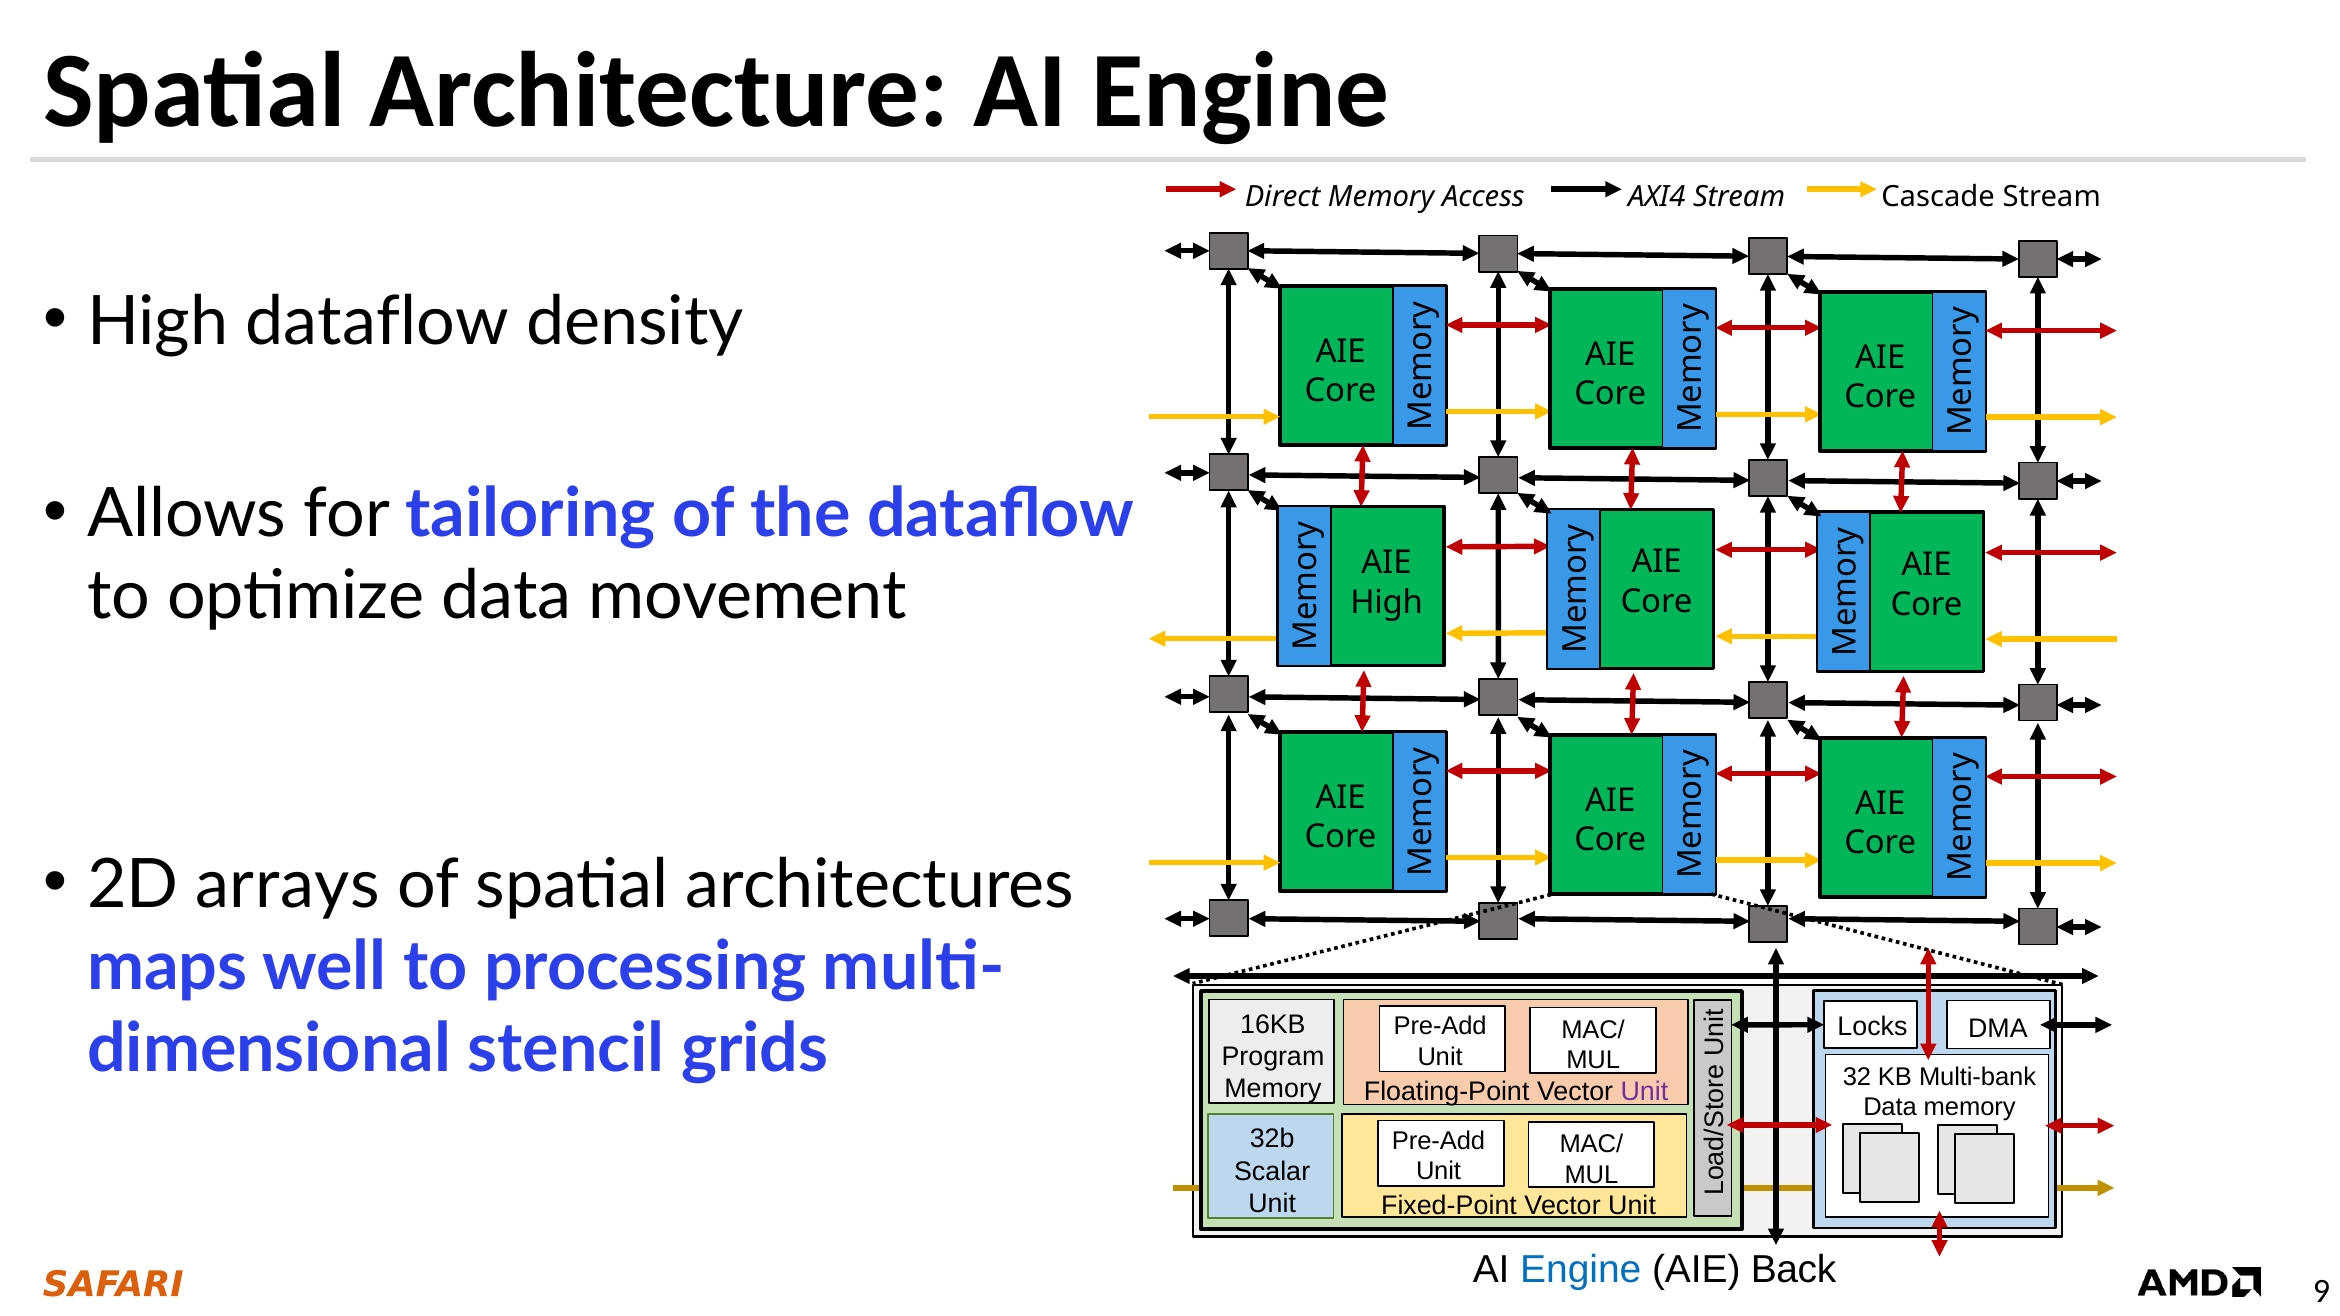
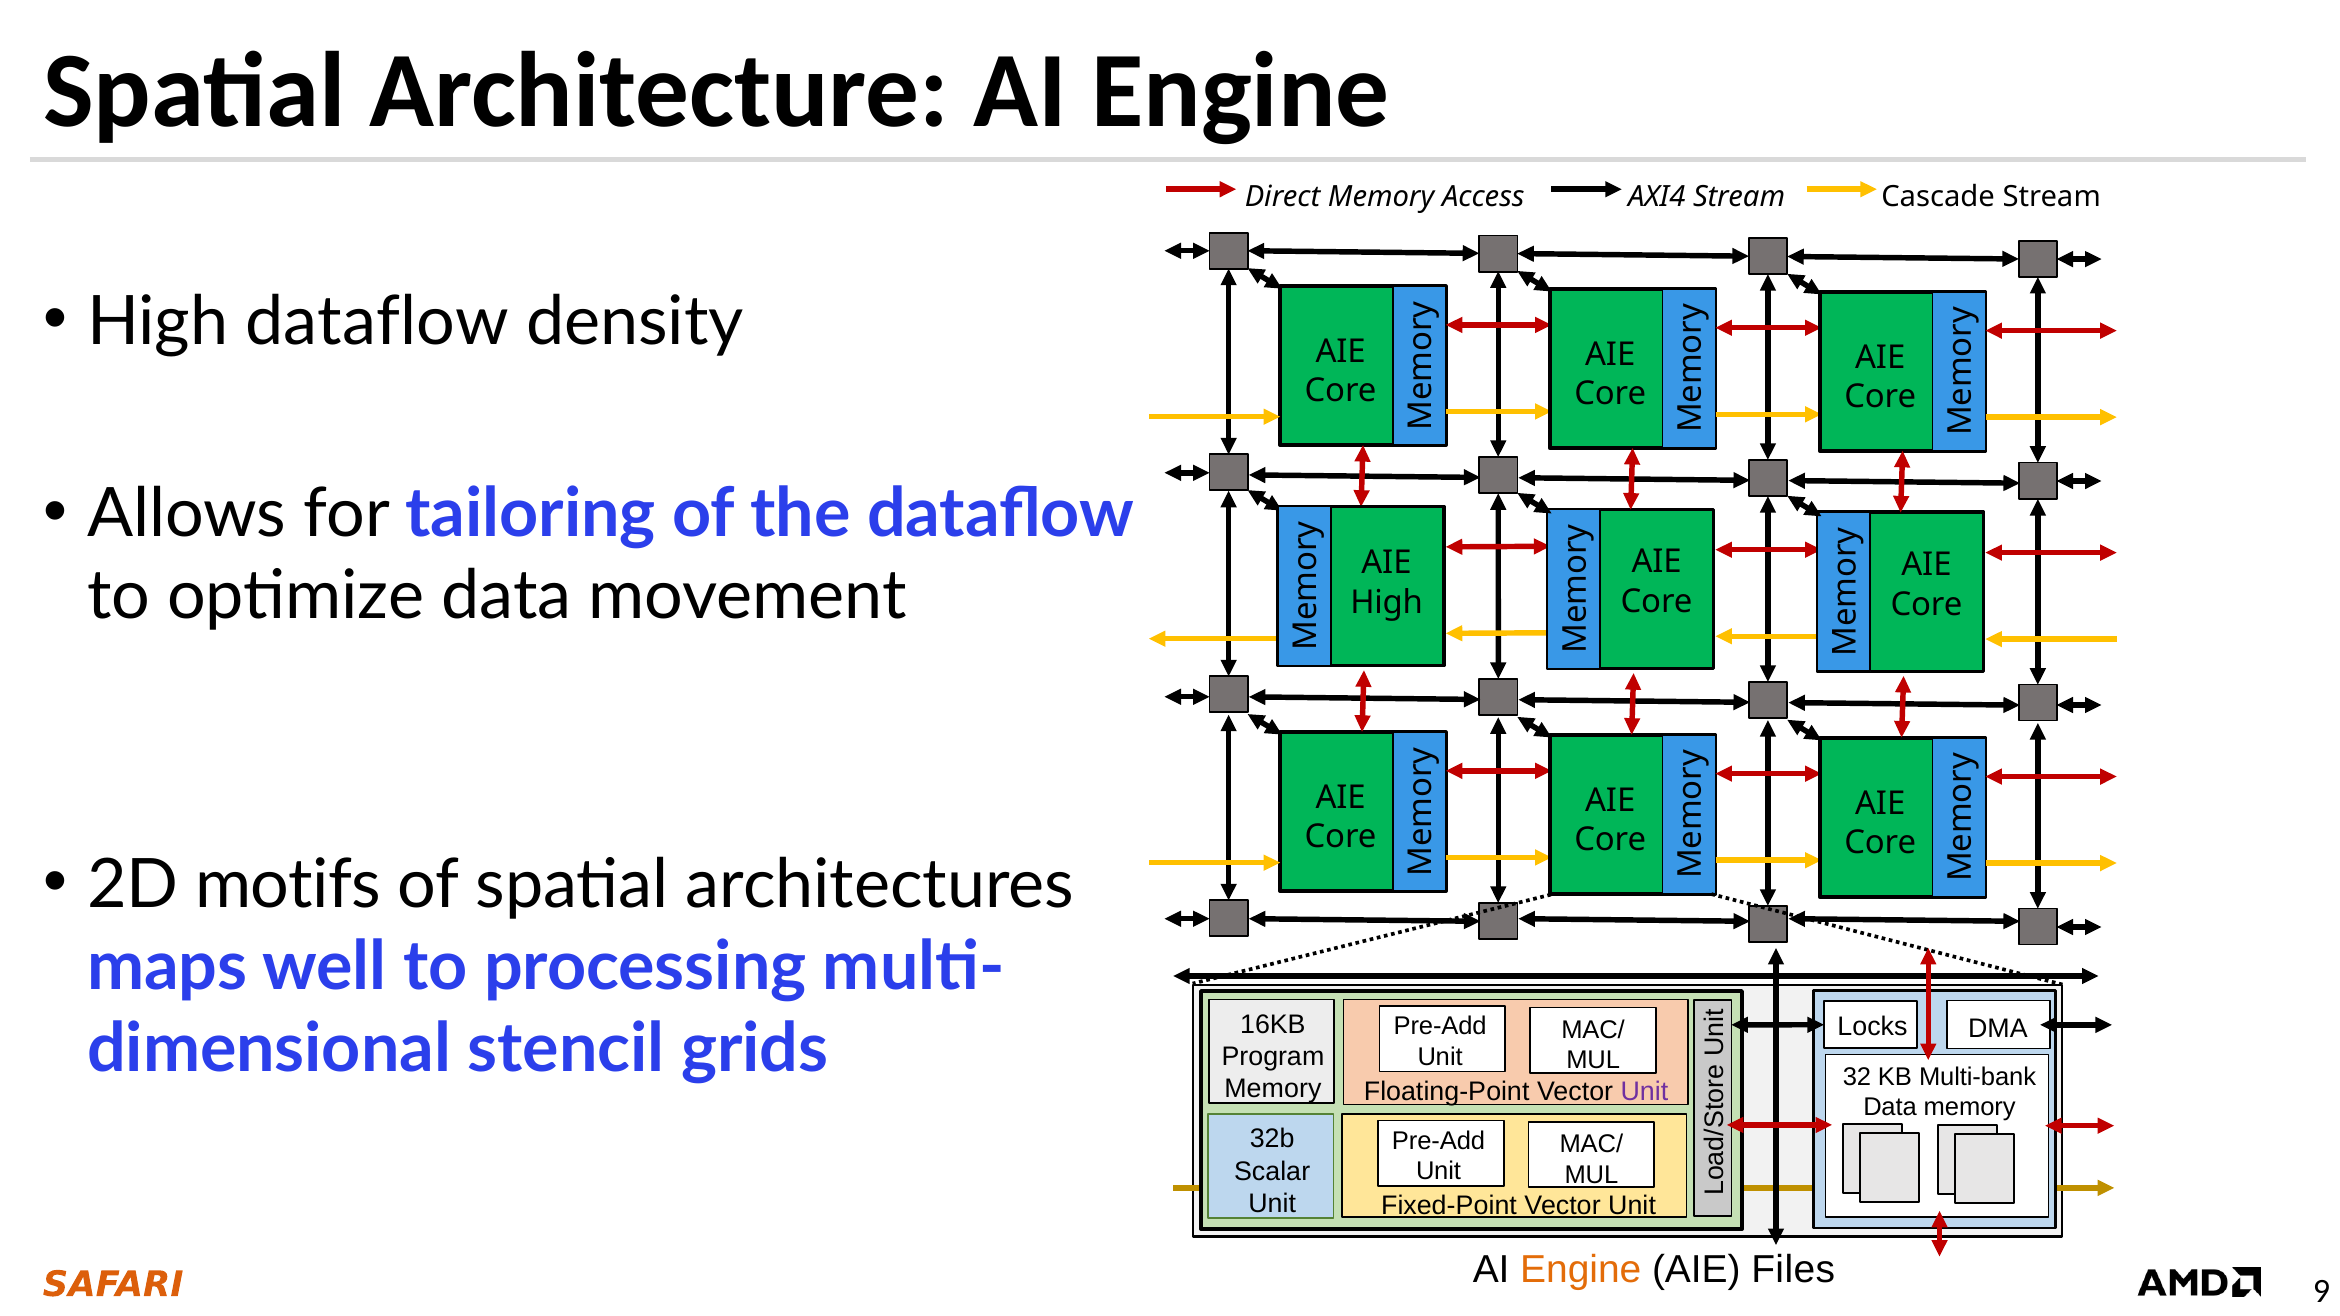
arrays: arrays -> motifs (288, 885)
Engine colour: blue -> orange (1581, 1270)
Back: Back -> Files (1793, 1270)
